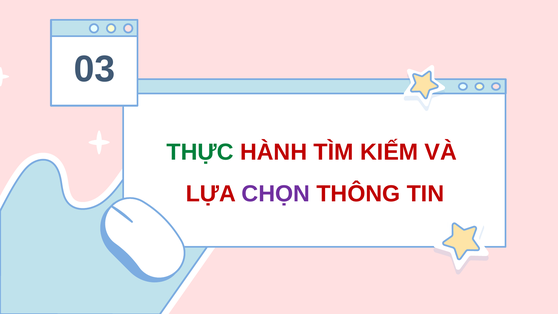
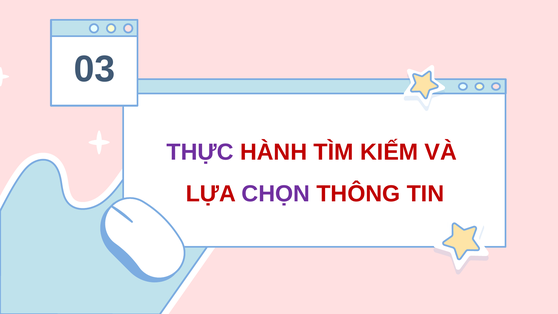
THỰC colour: green -> purple (200, 152)
